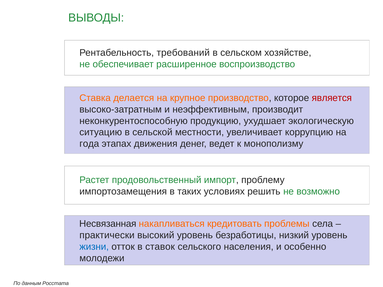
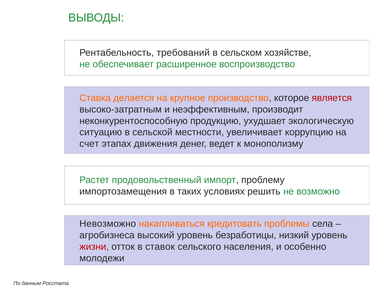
года: года -> счет (89, 144)
Несвязанная: Несвязанная -> Невозможно (108, 224)
практически: практически -> агробизнеса (107, 235)
жизни colour: blue -> red (94, 247)
